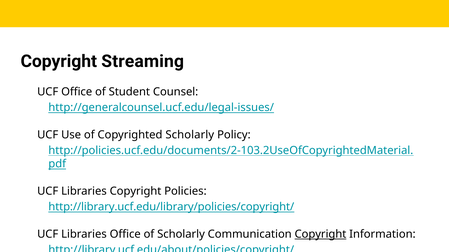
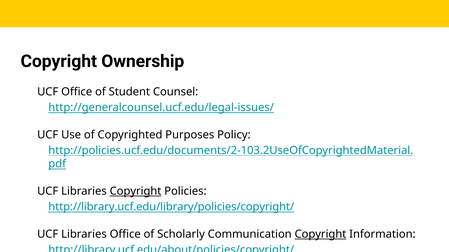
Streaming: Streaming -> Ownership (143, 61)
Copyrighted Scholarly: Scholarly -> Purposes (190, 135)
Copyright underline: none -> present (136, 192)
